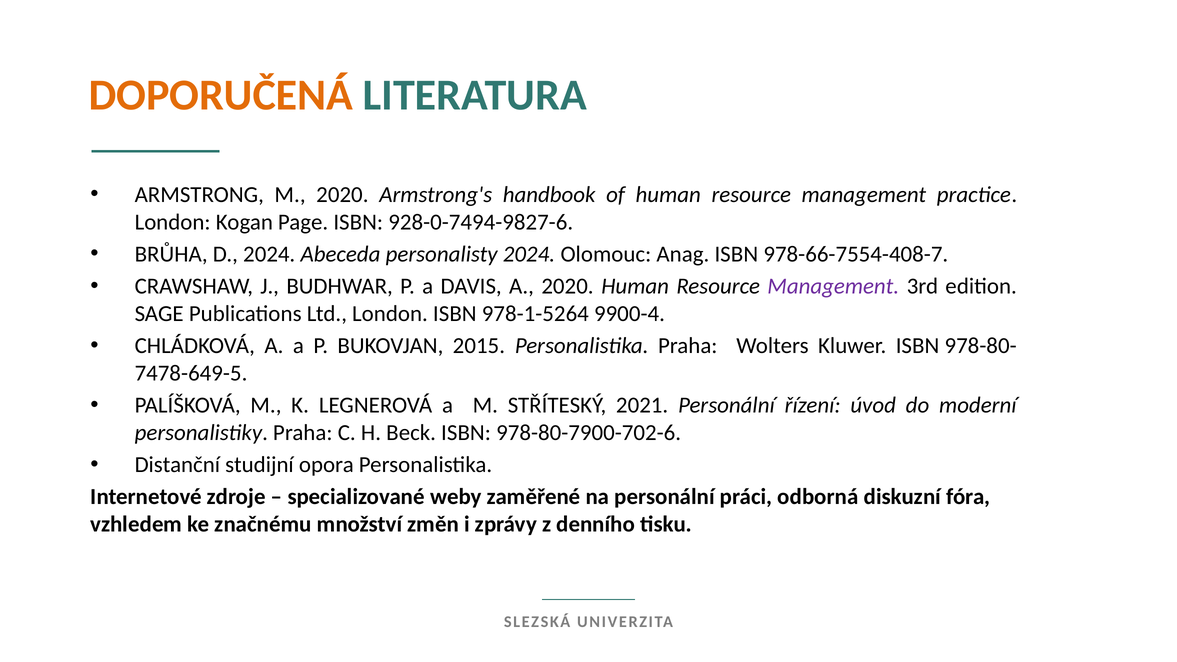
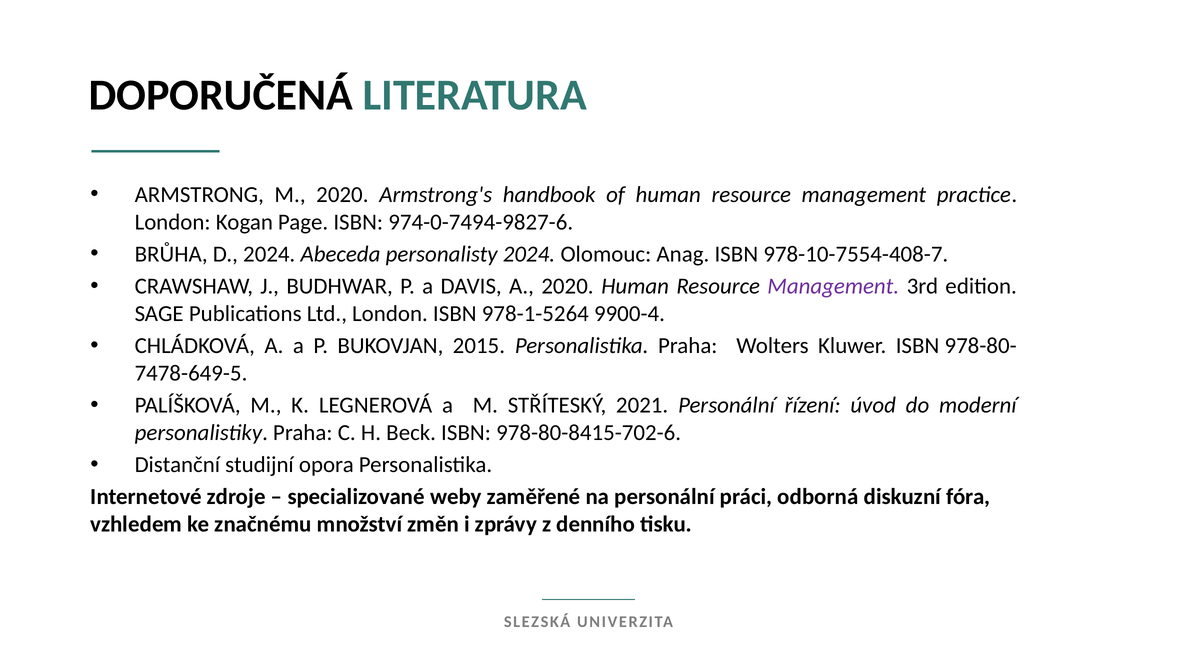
DOPORUČENÁ colour: orange -> black (221, 95)
928-0-7494-9827-6: 928-0-7494-9827-6 -> 974-0-7494-9827-6 (481, 222)
978-66-7554-408-7: 978-66-7554-408-7 -> 978-10-7554-408-7 (856, 254)
978-80-7900-702-6: 978-80-7900-702-6 -> 978-80-8415-702-6 (589, 433)
